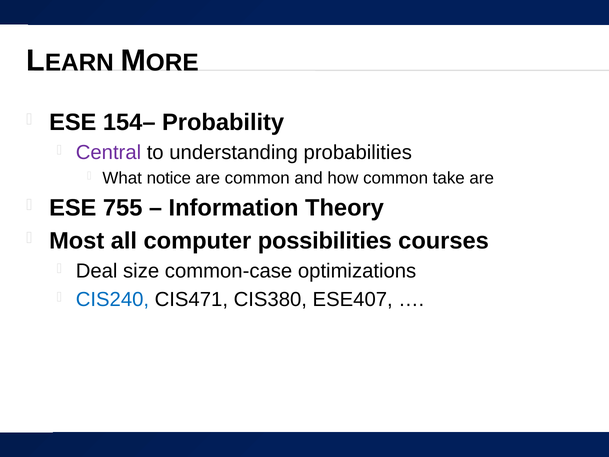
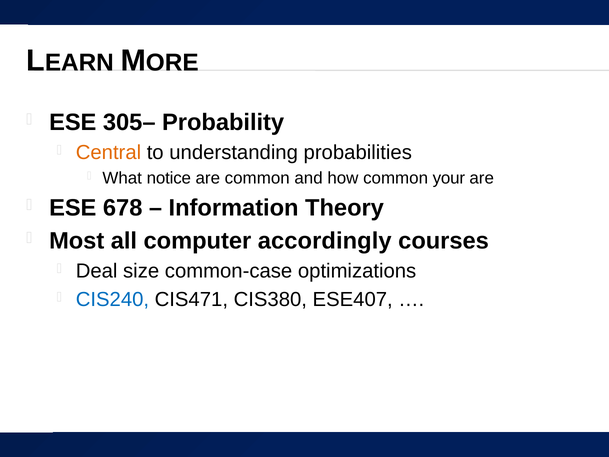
154–: 154– -> 305– (129, 122)
Central colour: purple -> orange (108, 153)
take: take -> your (449, 178)
755: 755 -> 678 (123, 208)
possibilities: possibilities -> accordingly (325, 241)
